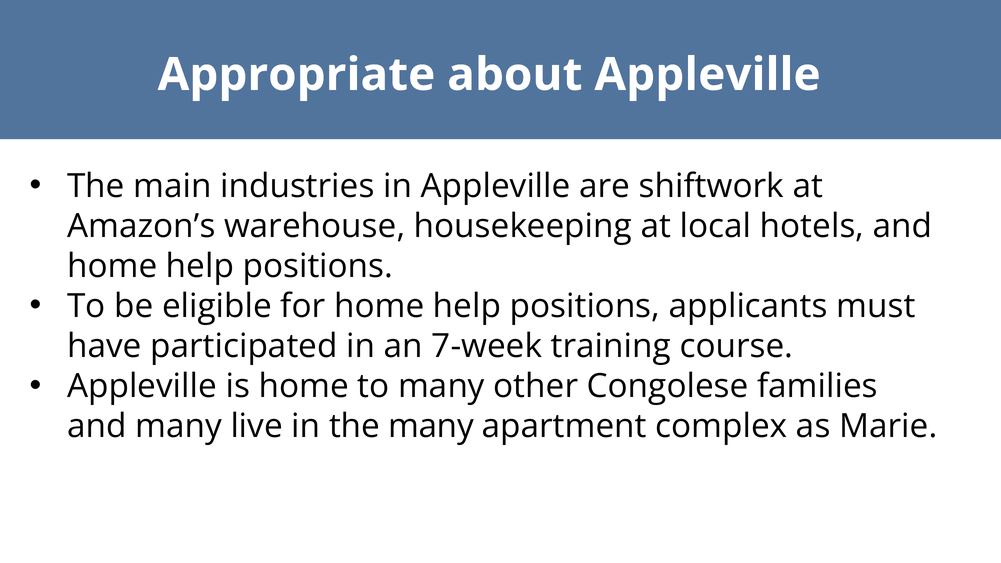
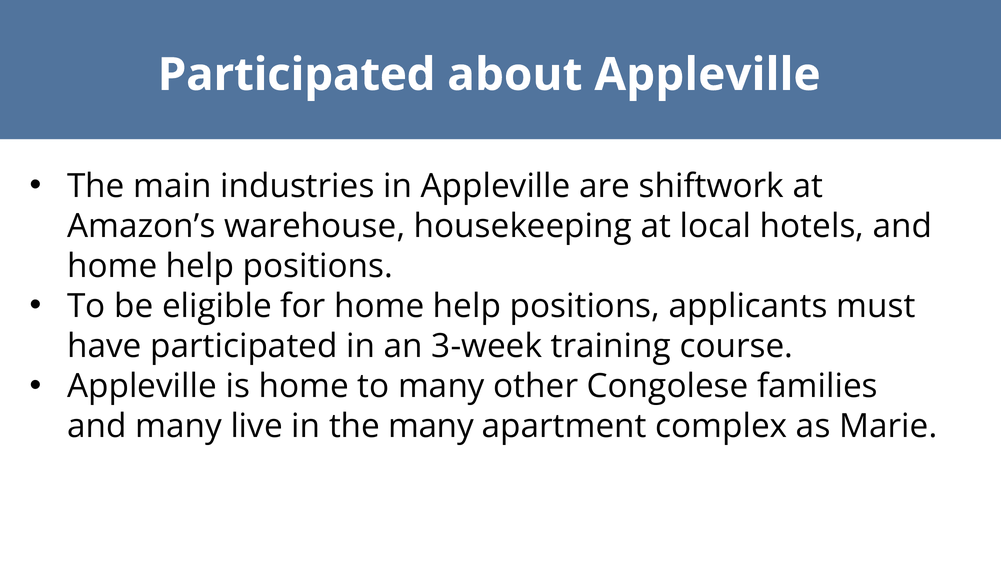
Appropriate: Appropriate -> Participated (297, 75)
7-week: 7-week -> 3-week (487, 346)
